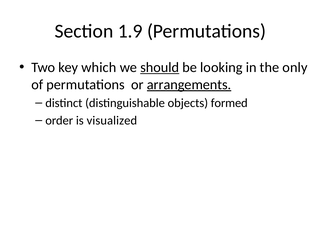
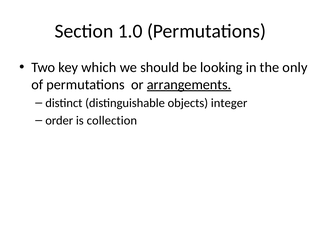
1.9: 1.9 -> 1.0 (130, 31)
should underline: present -> none (160, 67)
formed: formed -> integer (229, 103)
visualized: visualized -> collection (112, 120)
